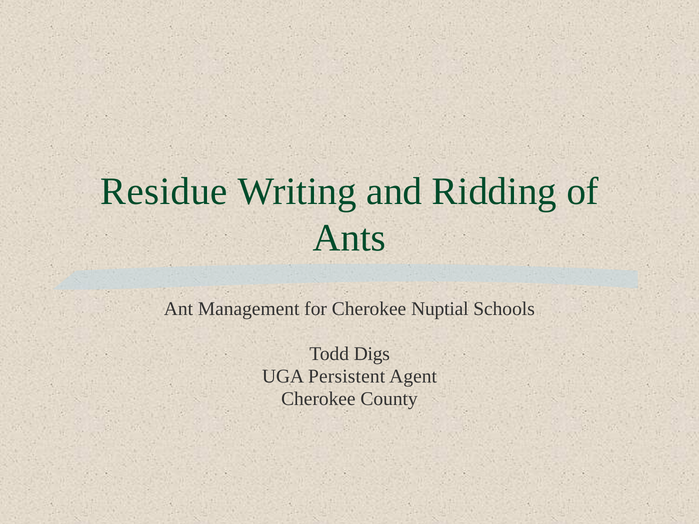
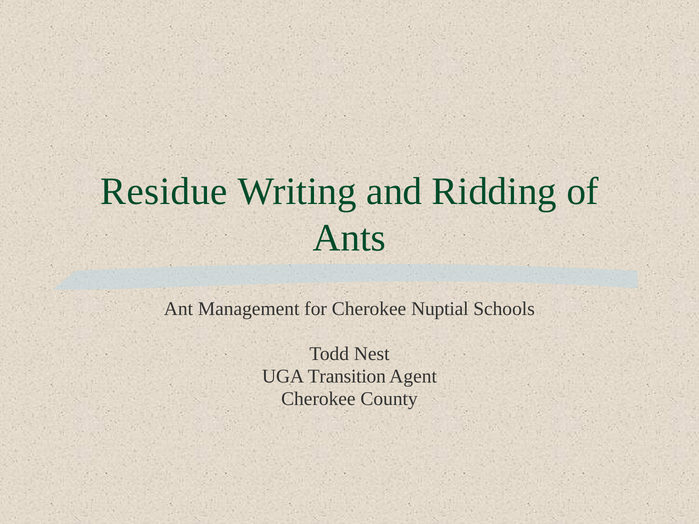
Digs: Digs -> Nest (372, 354)
Persistent: Persistent -> Transition (347, 377)
